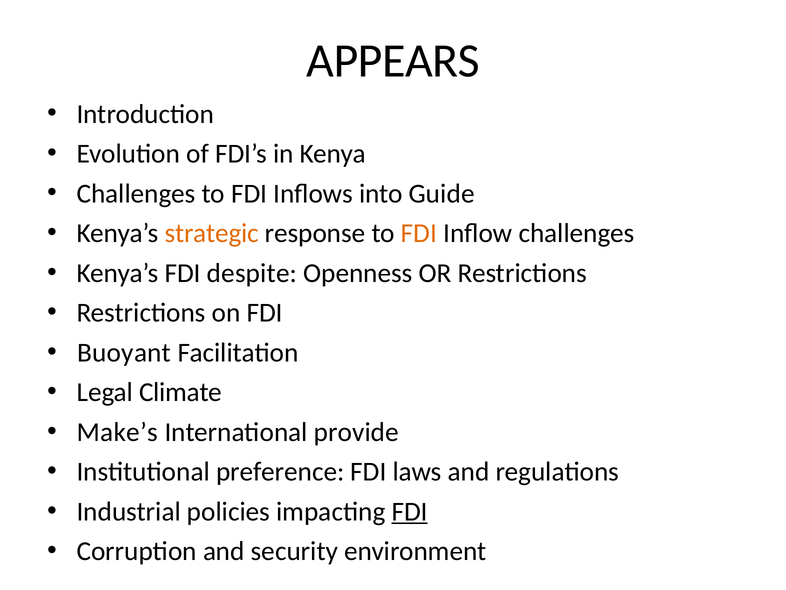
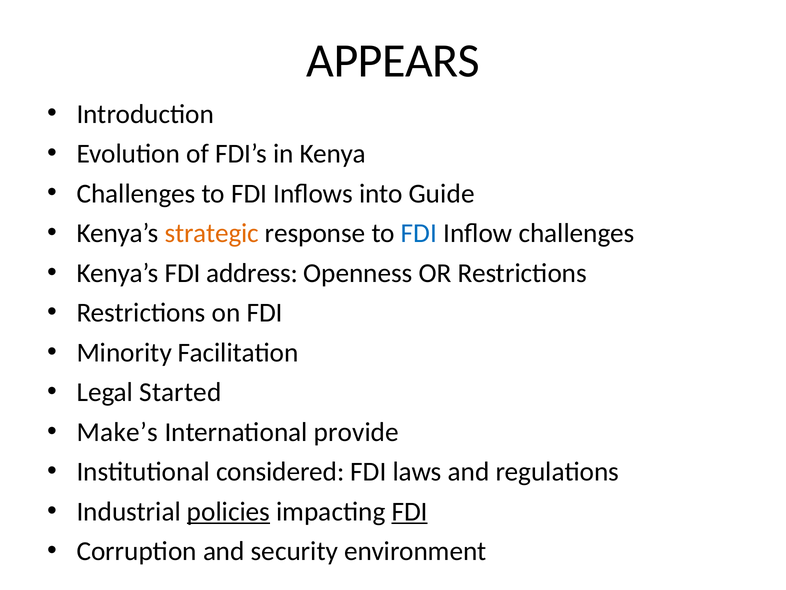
FDI colour: orange -> blue (419, 233)
despite: despite -> address (252, 273)
Buoyant: Buoyant -> Minority (124, 352)
Climate: Climate -> Started (180, 392)
preference: preference -> considered (280, 472)
policies underline: none -> present (229, 511)
